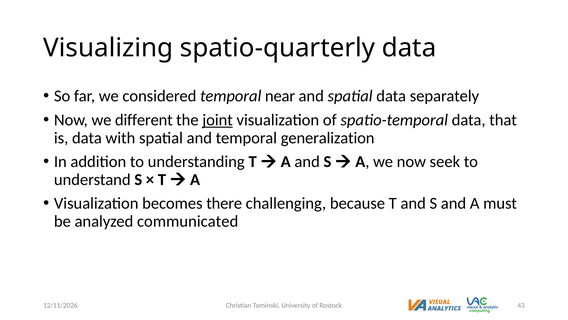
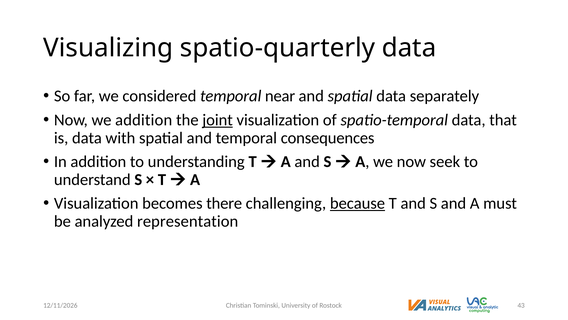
we different: different -> addition (144, 120)
generalization: generalization -> consequences (328, 138)
because underline: none -> present (357, 203)
communicated: communicated -> representation (188, 221)
